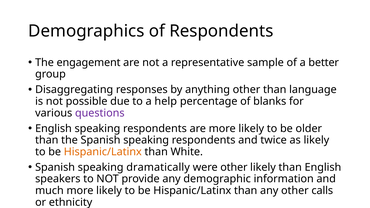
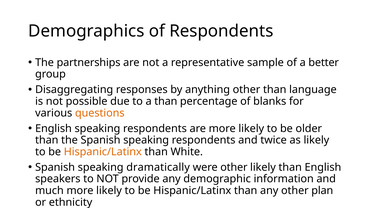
engagement: engagement -> partnerships (89, 63)
a help: help -> than (166, 101)
questions colour: purple -> orange (100, 113)
calls: calls -> plan (322, 191)
